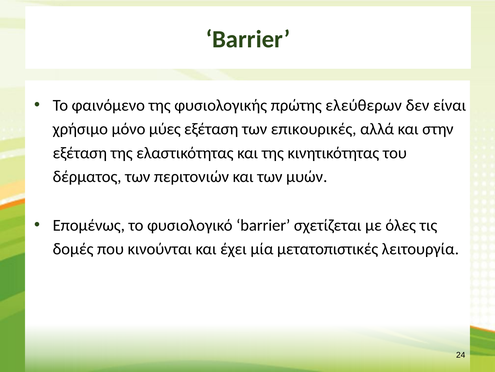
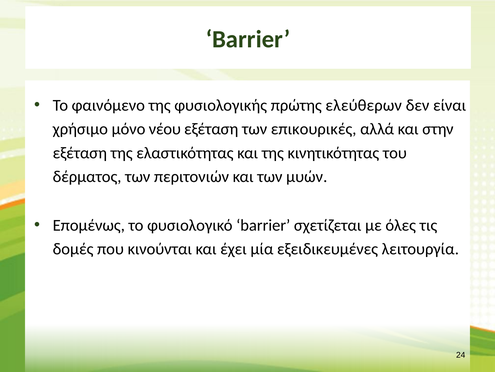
μύες: μύες -> νέου (165, 129)
μετατοπιστικές: μετατοπιστικές -> εξειδικευμένες (328, 249)
